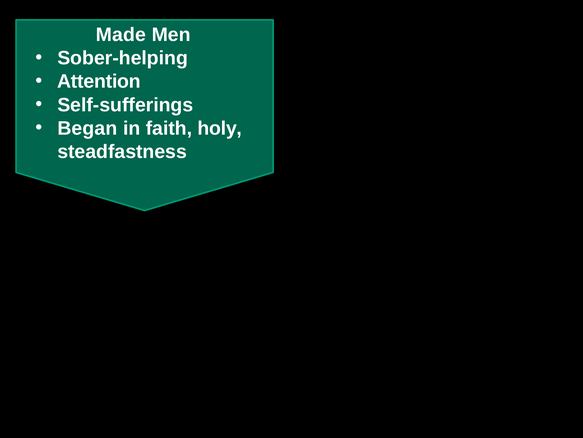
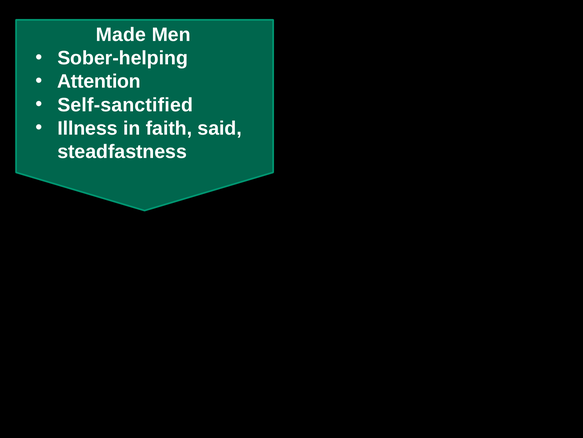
Self-sufferings: Self-sufferings -> Self-sanctified (125, 105)
Began: Began -> Illness (88, 128)
holy: holy -> said (220, 128)
